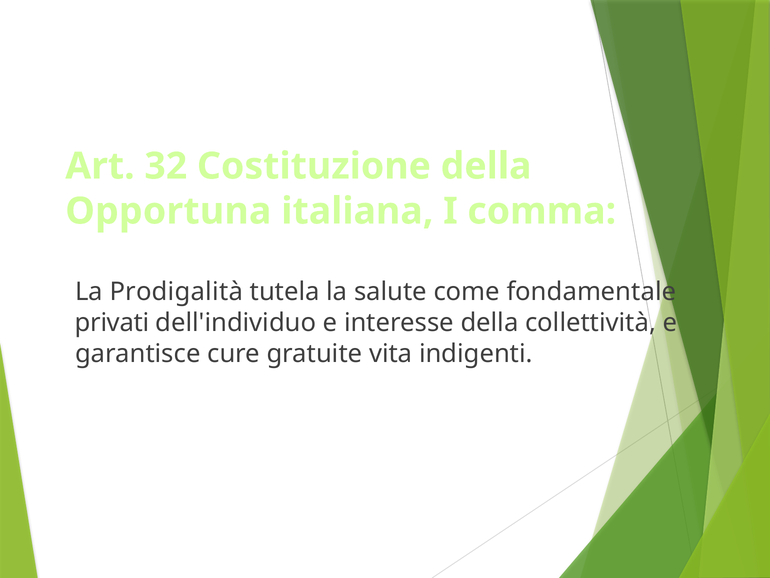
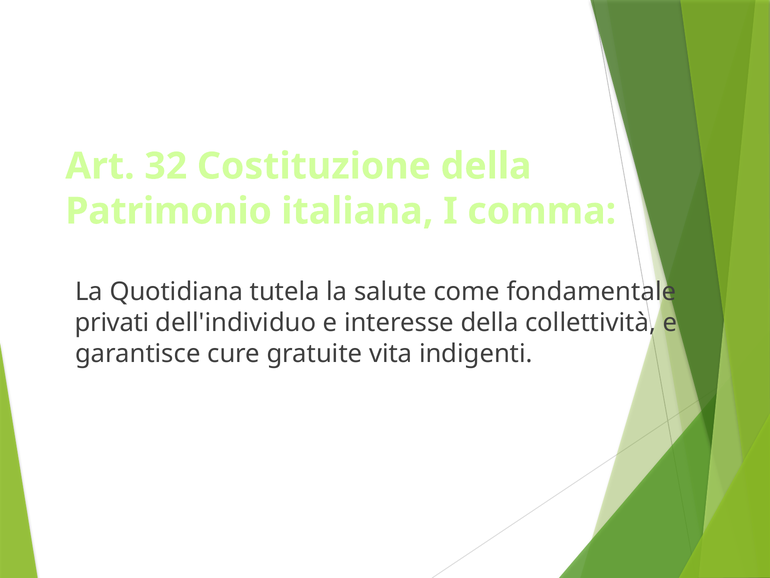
Opportuna: Opportuna -> Patrimonio (169, 211)
Prodigalità: Prodigalità -> Quotidiana (176, 292)
